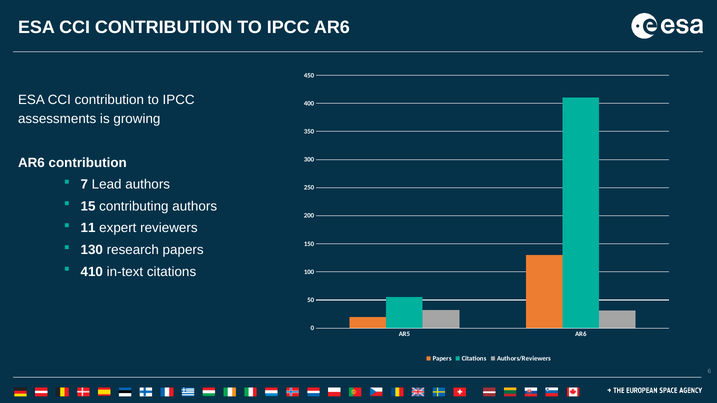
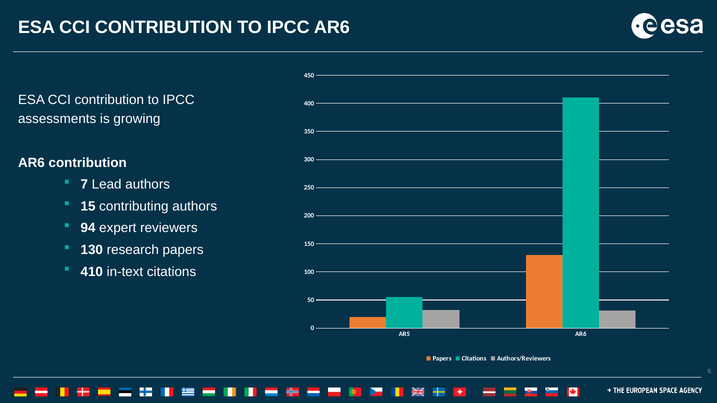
11: 11 -> 94 (88, 228)
